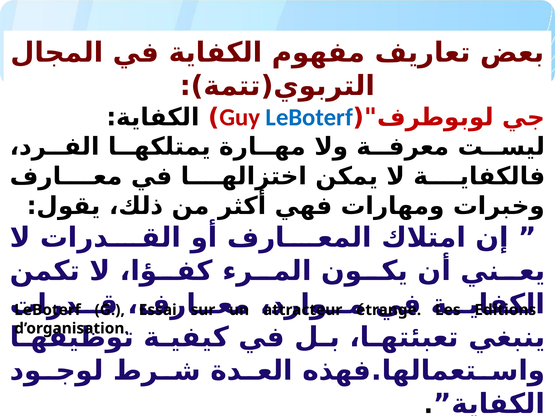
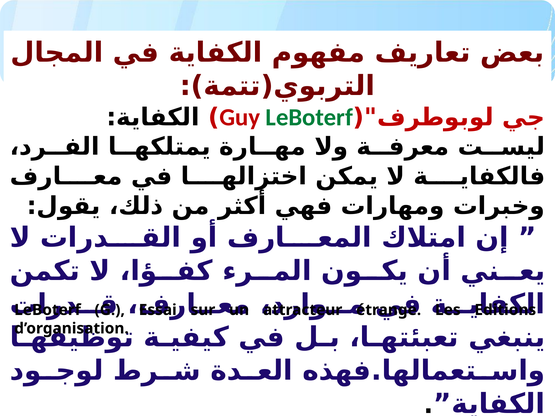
LeBoterf colour: blue -> green (309, 117)
